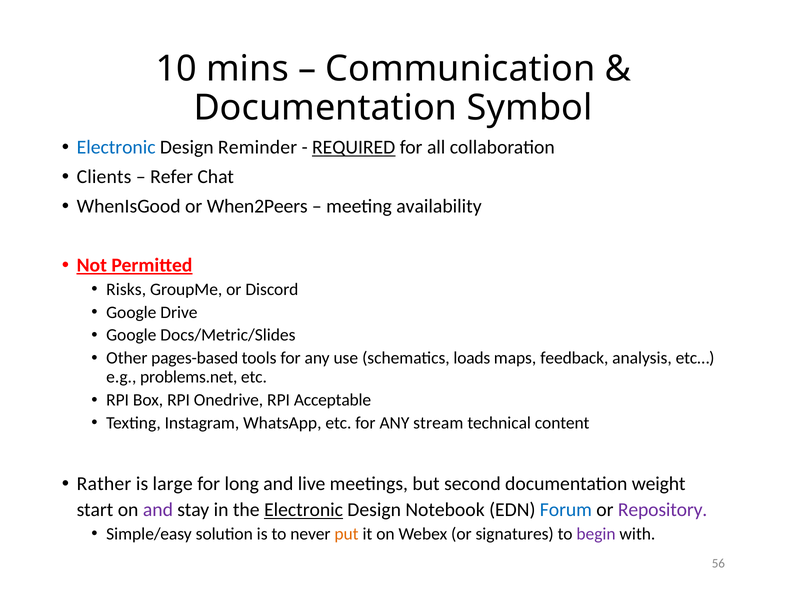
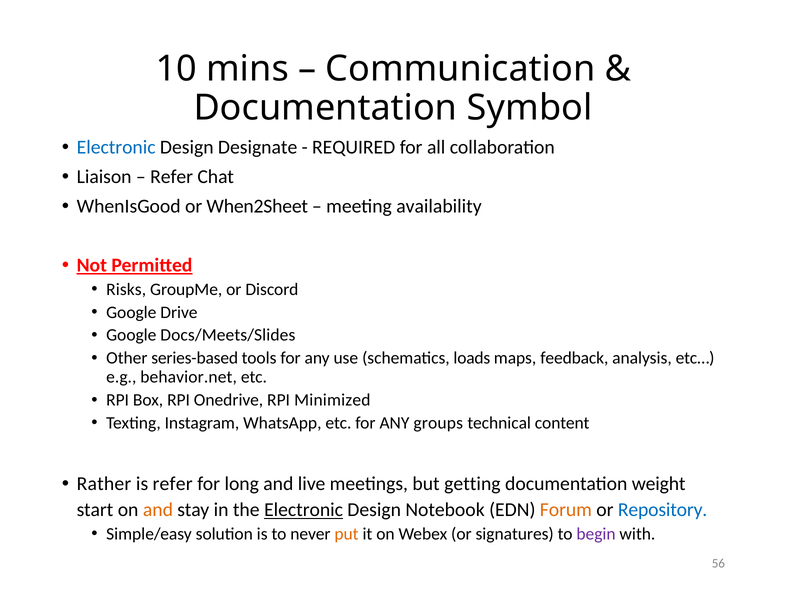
Reminder: Reminder -> Designate (258, 147)
REQUIRED underline: present -> none (354, 147)
Clients: Clients -> Liaison (104, 177)
When2Peers: When2Peers -> When2Sheet (257, 206)
Docs/Metric/Slides: Docs/Metric/Slides -> Docs/Meets/Slides (228, 335)
pages-based: pages-based -> series-based (195, 358)
problems.net: problems.net -> behavior.net (189, 377)
Acceptable: Acceptable -> Minimized (332, 400)
stream: stream -> groups (438, 423)
is large: large -> refer (173, 484)
second: second -> getting (472, 484)
and colour: purple -> orange (158, 510)
Forum colour: blue -> orange (566, 510)
Repository colour: purple -> blue (663, 510)
